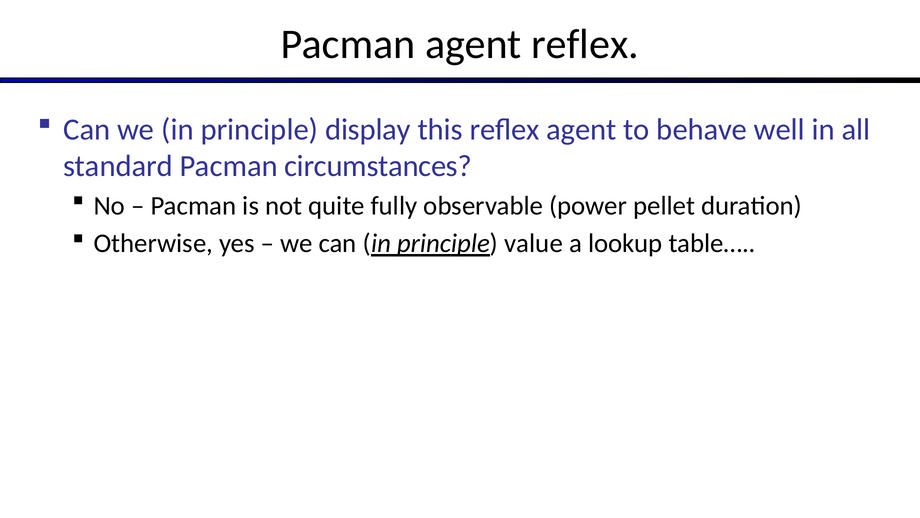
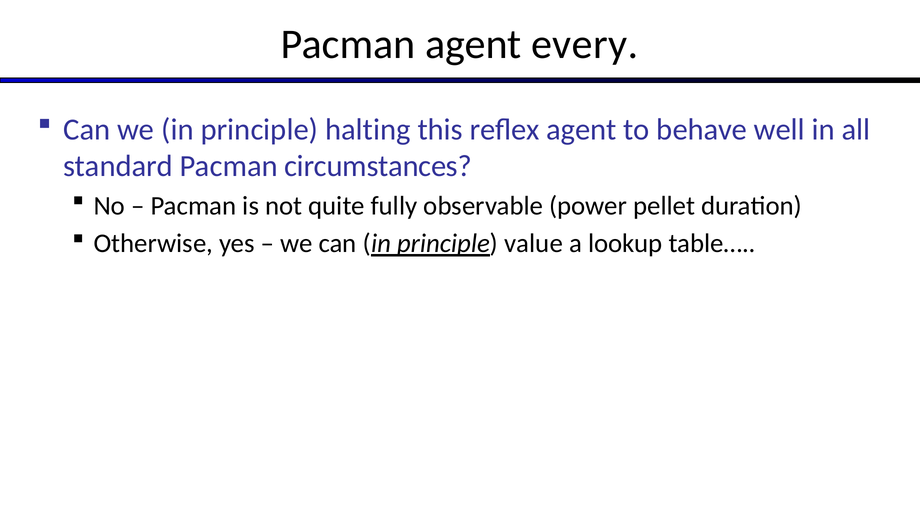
agent reflex: reflex -> every (585, 44)
display: display -> halting (368, 129)
